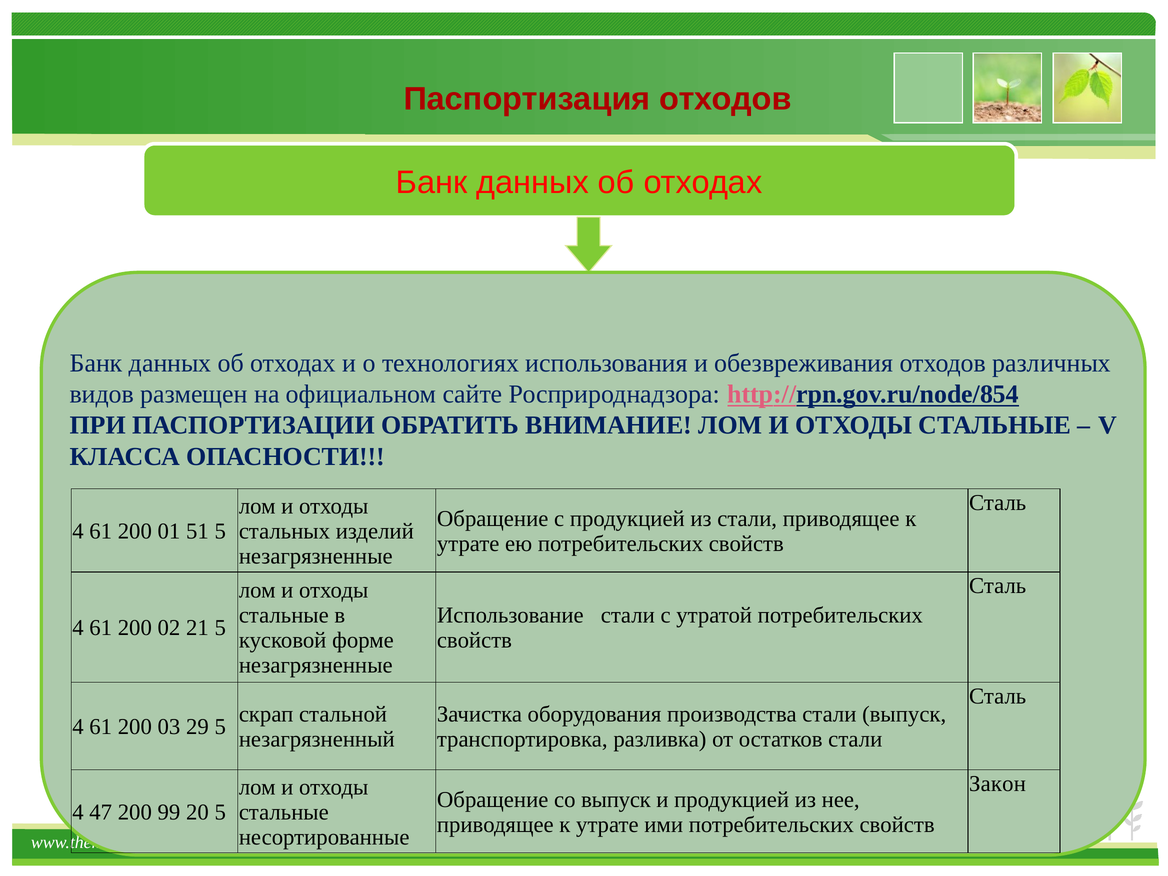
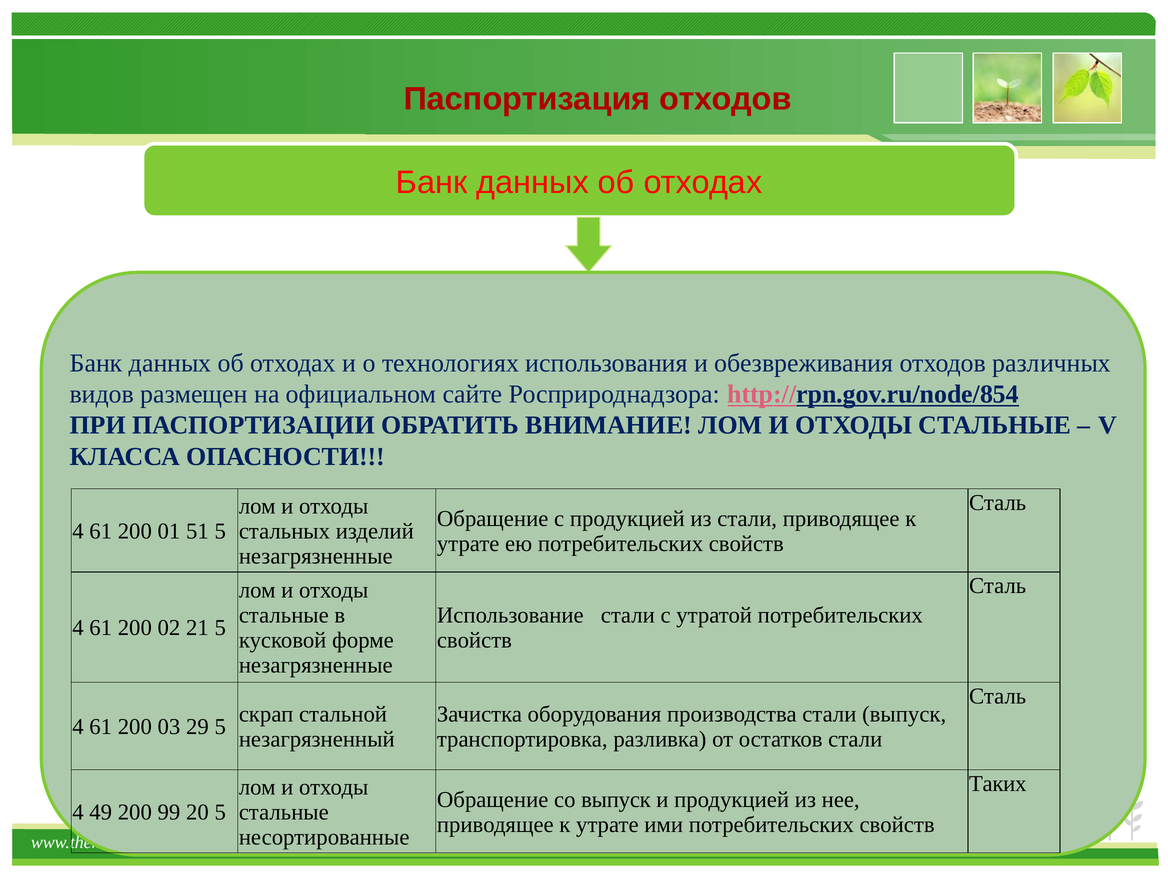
Закон: Закон -> Таких (998, 784)
47: 47 -> 49 (101, 812)
